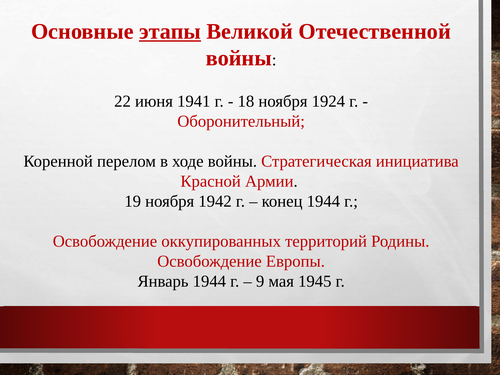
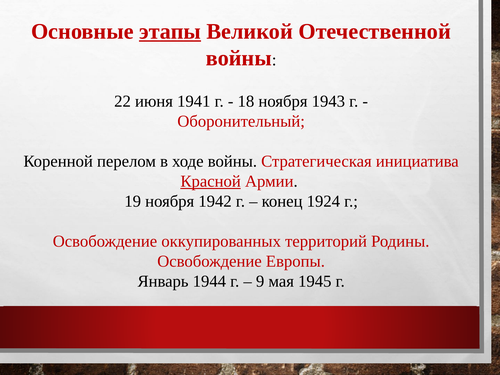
1924: 1924 -> 1943 (328, 101)
Красной underline: none -> present (211, 181)
конец 1944: 1944 -> 1924 (323, 201)
